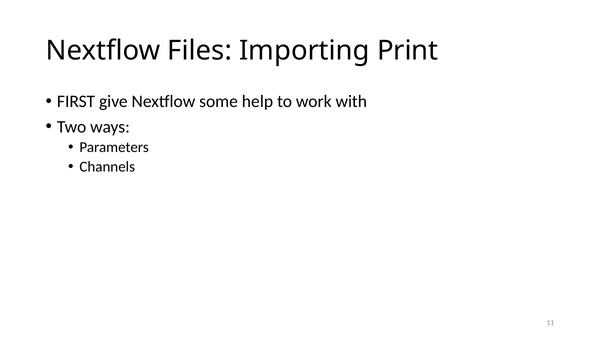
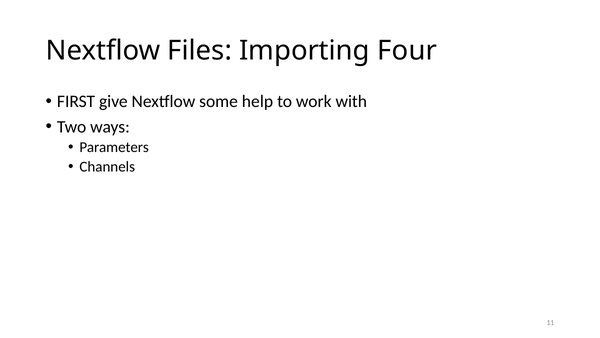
Print: Print -> Four (407, 50)
